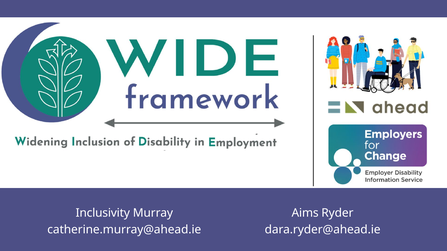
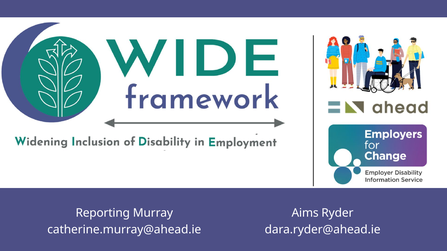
Inclusivity: Inclusivity -> Reporting (103, 213)
